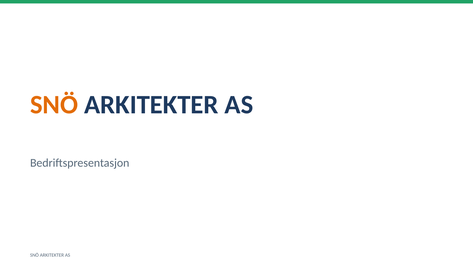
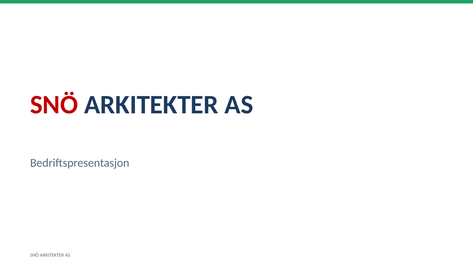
SNÖ colour: orange -> red (54, 105)
